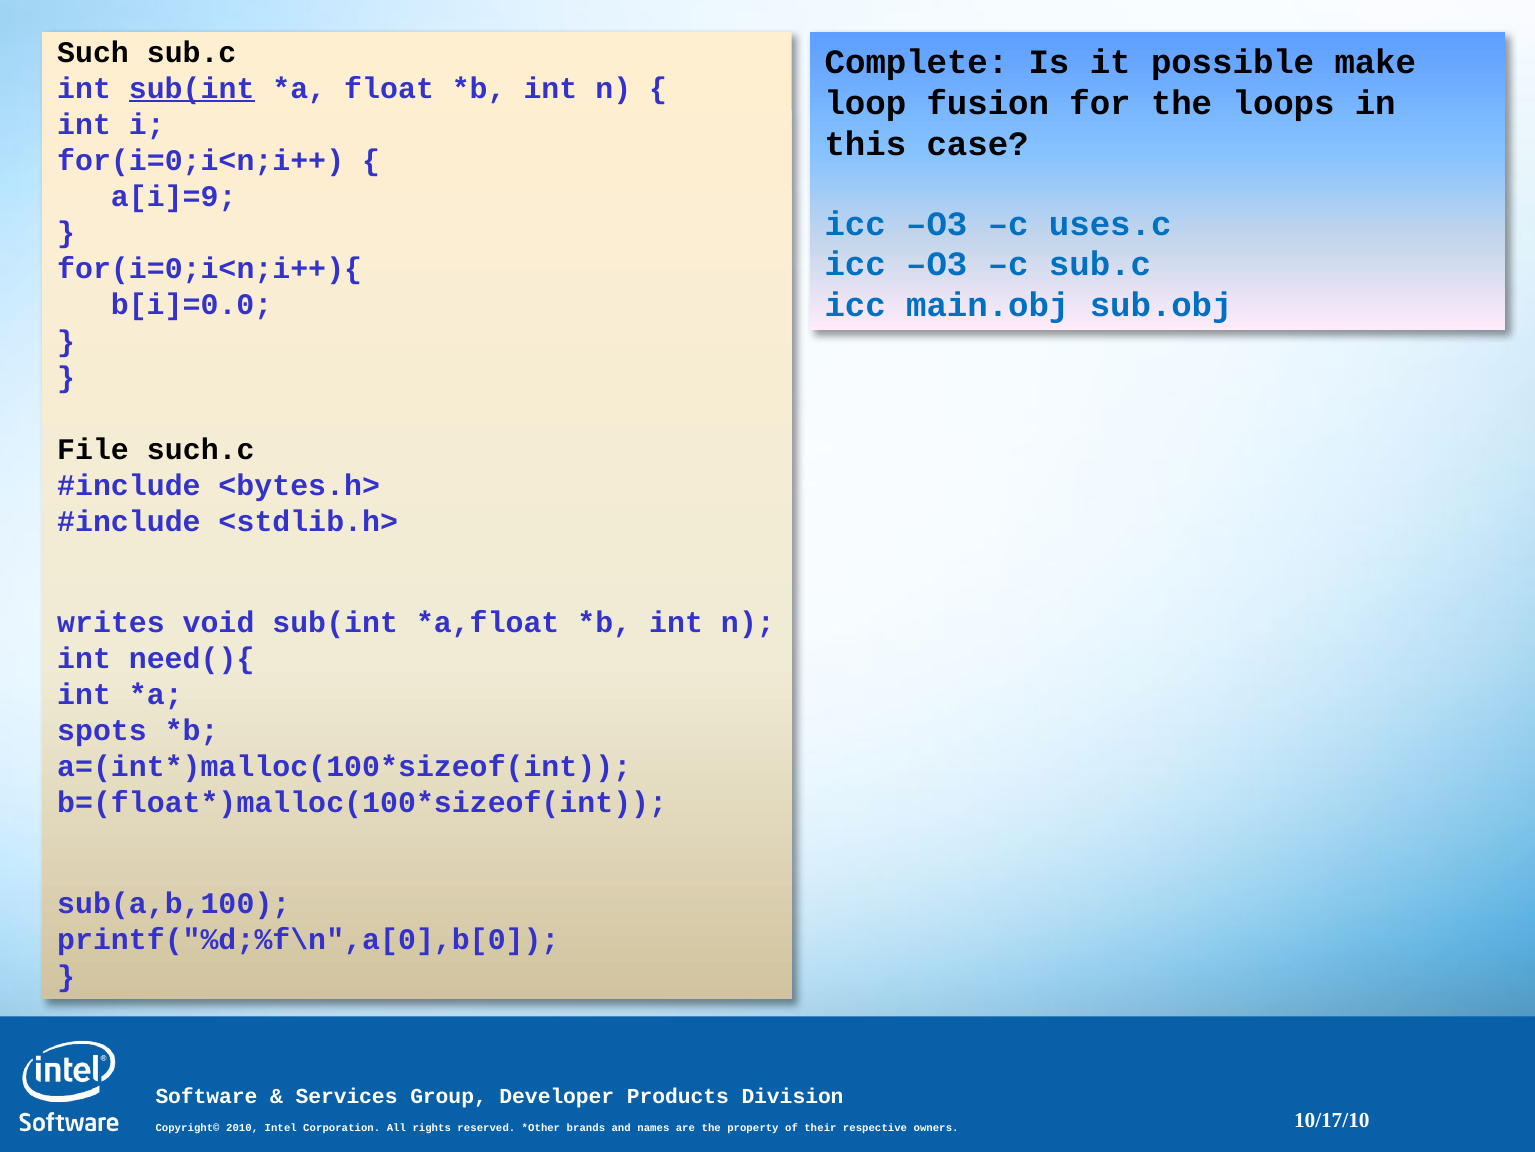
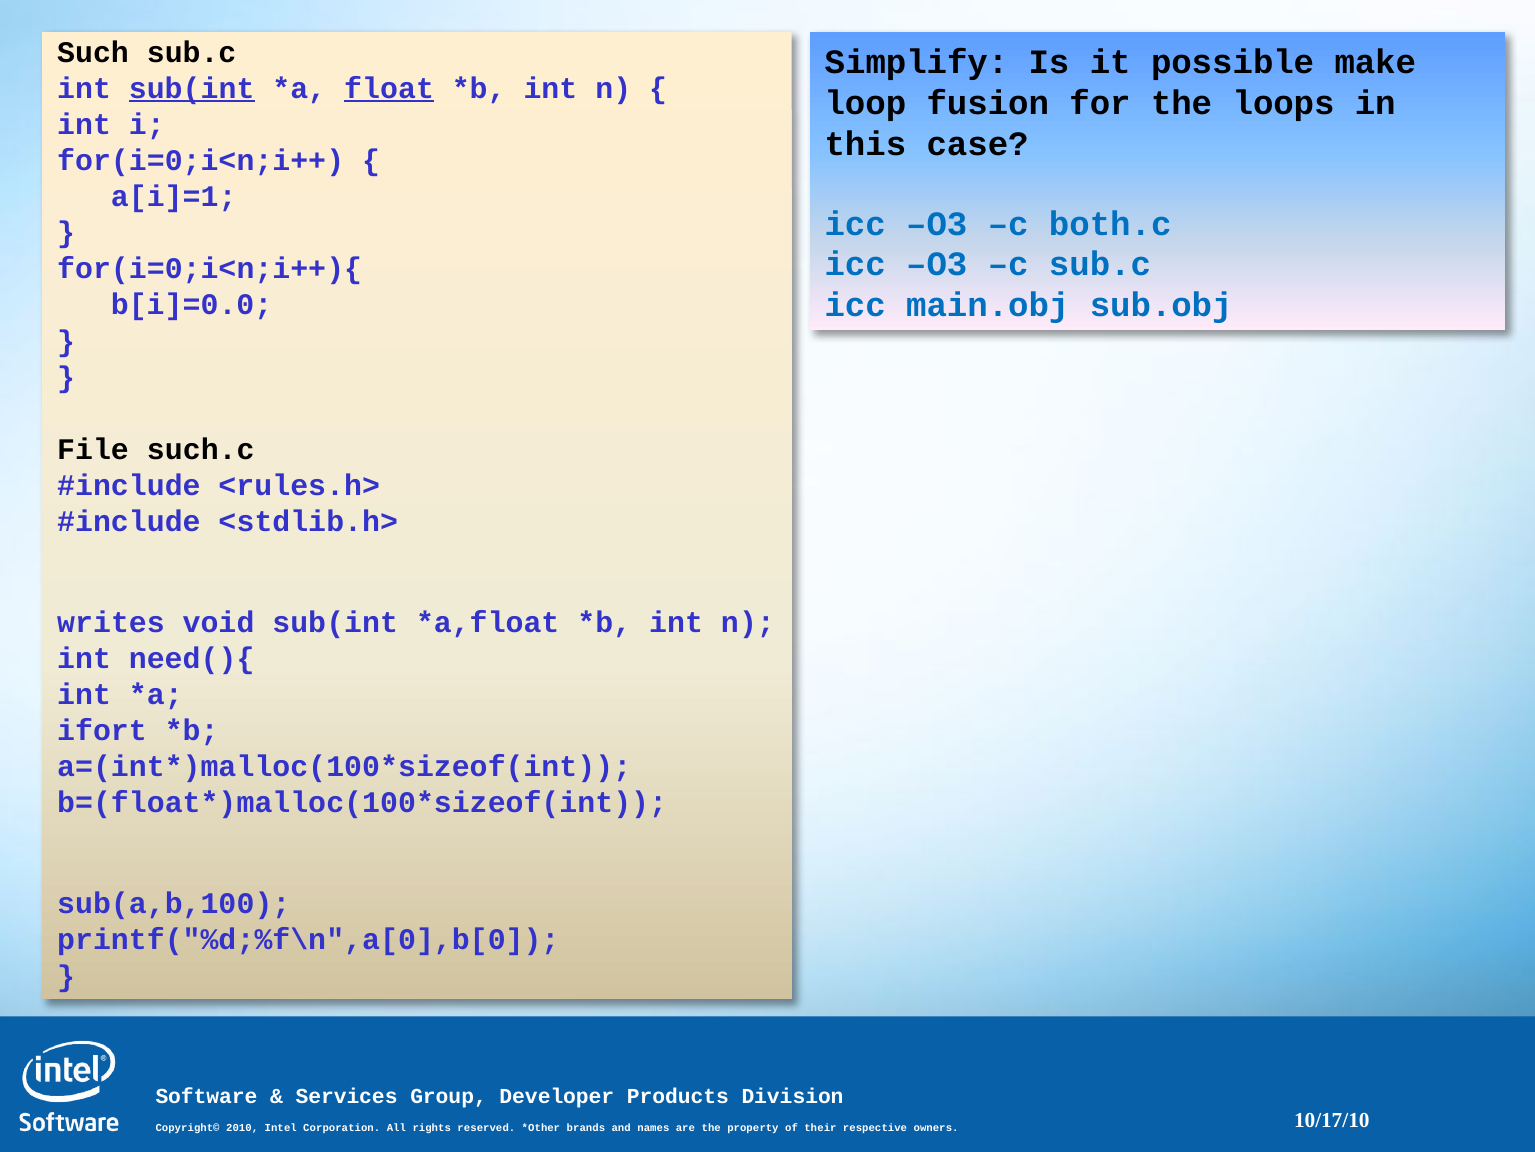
Complete: Complete -> Simplify (917, 62)
float underline: none -> present (389, 88)
a[i]=9: a[i]=9 -> a[i]=1 (174, 197)
uses.c: uses.c -> both.c (1110, 224)
<bytes.h>: <bytes.h> -> <rules.h> (299, 485)
spots: spots -> ifort (102, 730)
